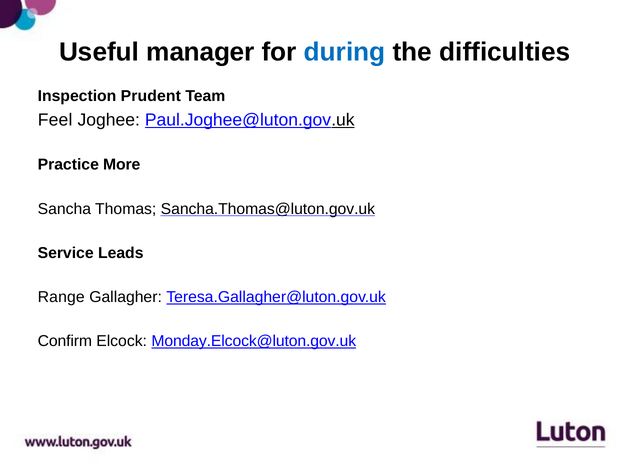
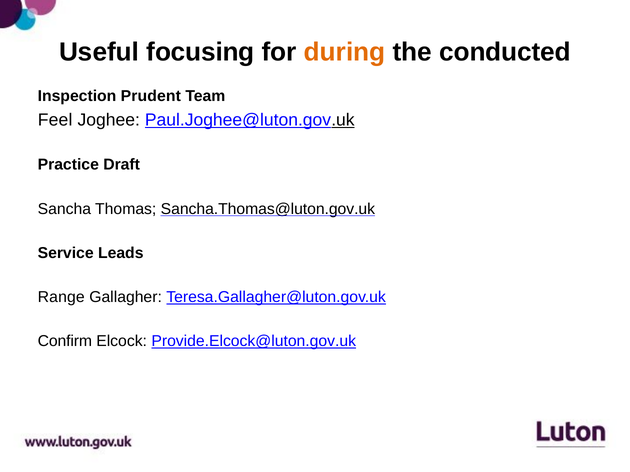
manager: manager -> focusing (200, 52)
during colour: blue -> orange (345, 52)
difficulties: difficulties -> conducted (505, 52)
More: More -> Draft (122, 165)
Monday.Elcock@luton.gov.uk: Monday.Elcock@luton.gov.uk -> Provide.Elcock@luton.gov.uk (254, 341)
